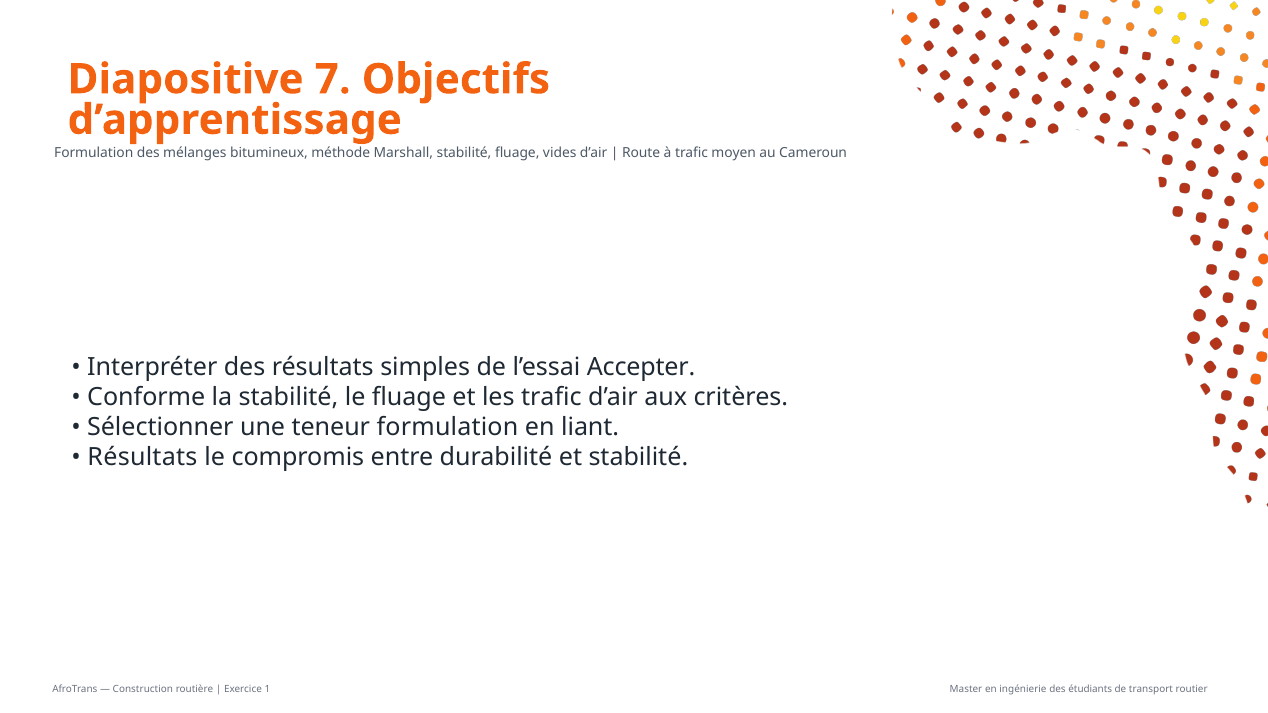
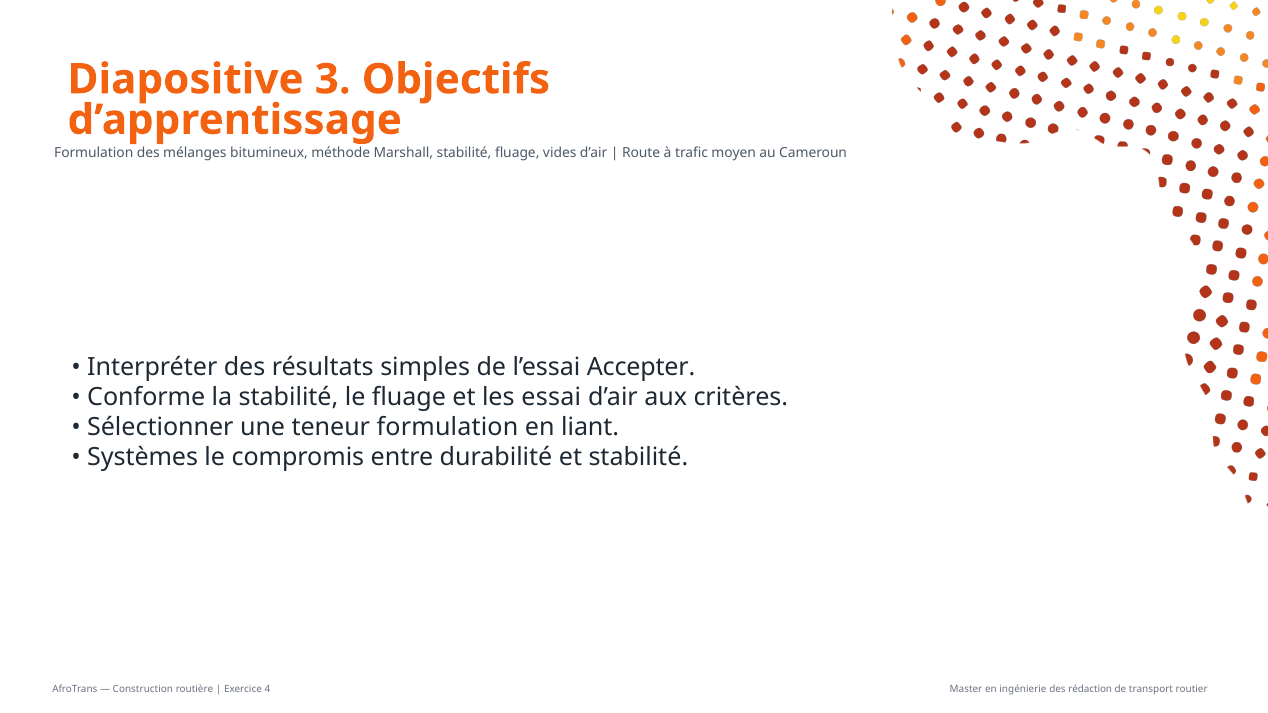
7: 7 -> 3 (333, 79)
les trafic: trafic -> essai (551, 397)
Résultats: Résultats -> Systèmes (143, 458)
1: 1 -> 4 (267, 689)
étudiants: étudiants -> rédaction (1090, 689)
